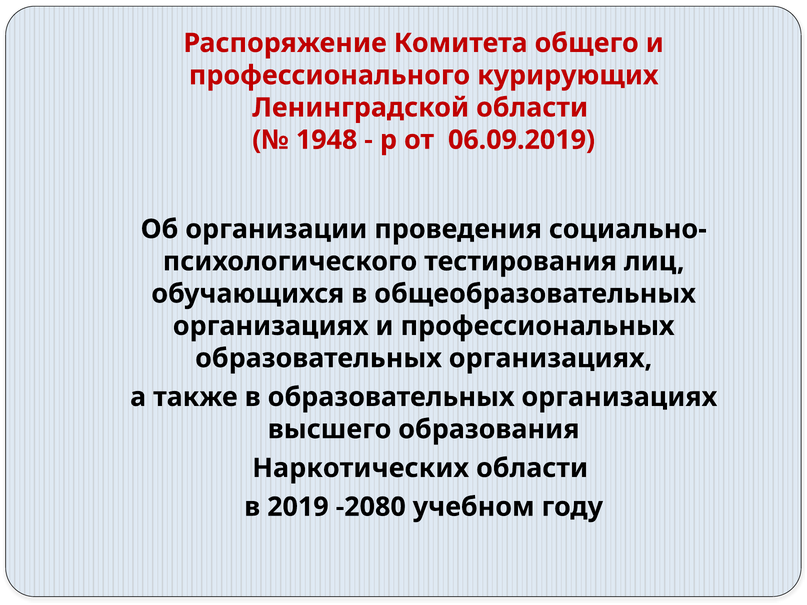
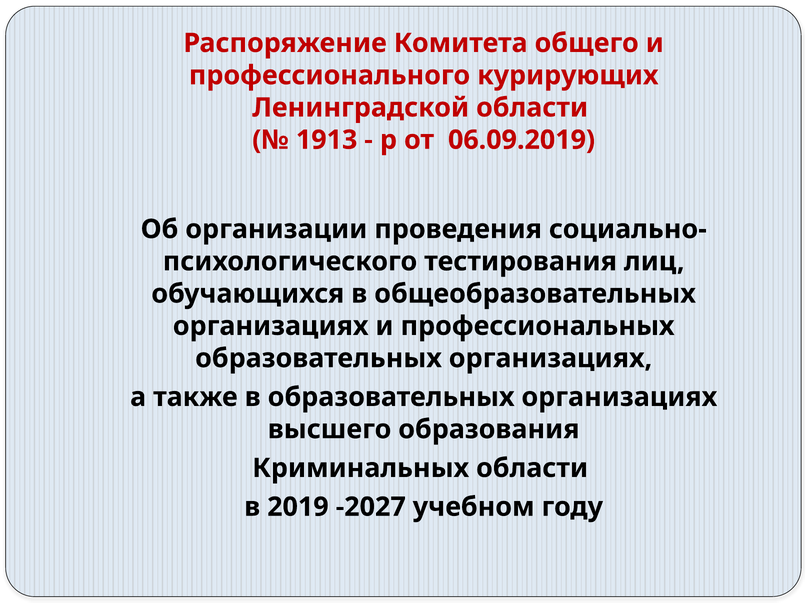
1948: 1948 -> 1913 (327, 140)
Наркотических: Наркотических -> Криминальных (361, 468)
-2080: -2080 -> -2027 (371, 507)
